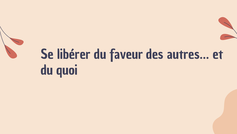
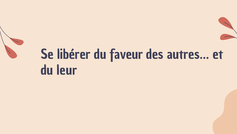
quoi: quoi -> leur (67, 70)
